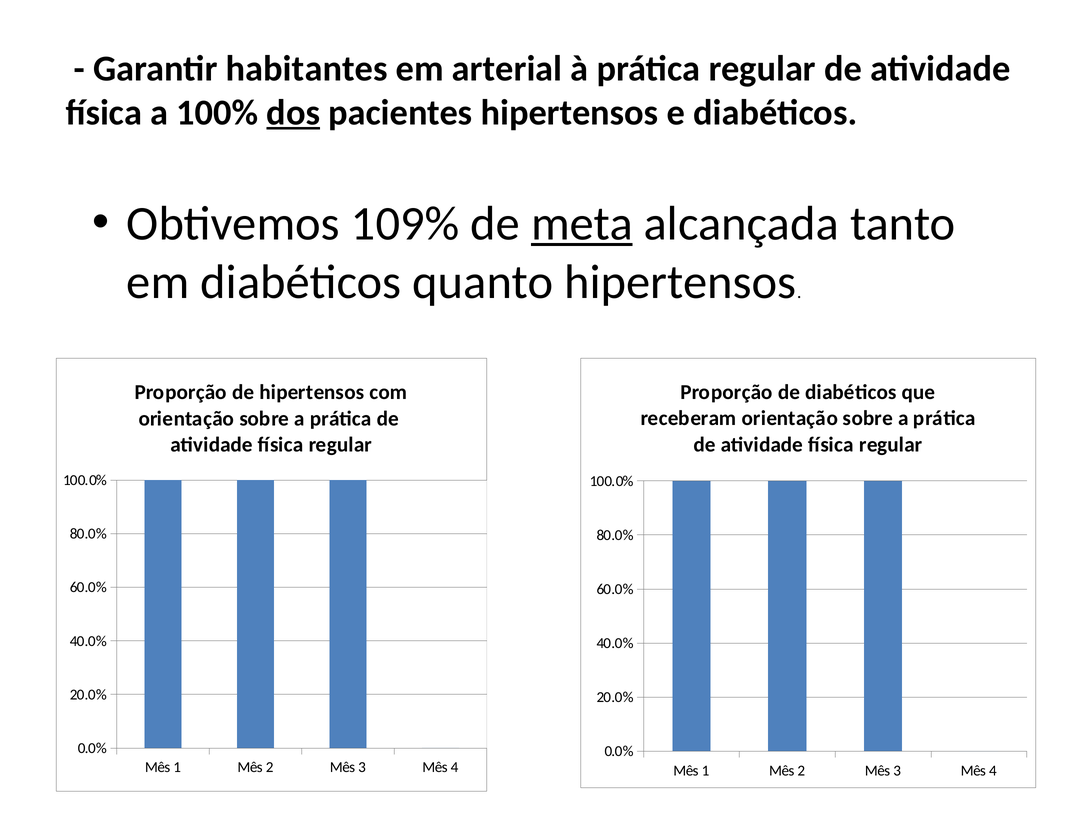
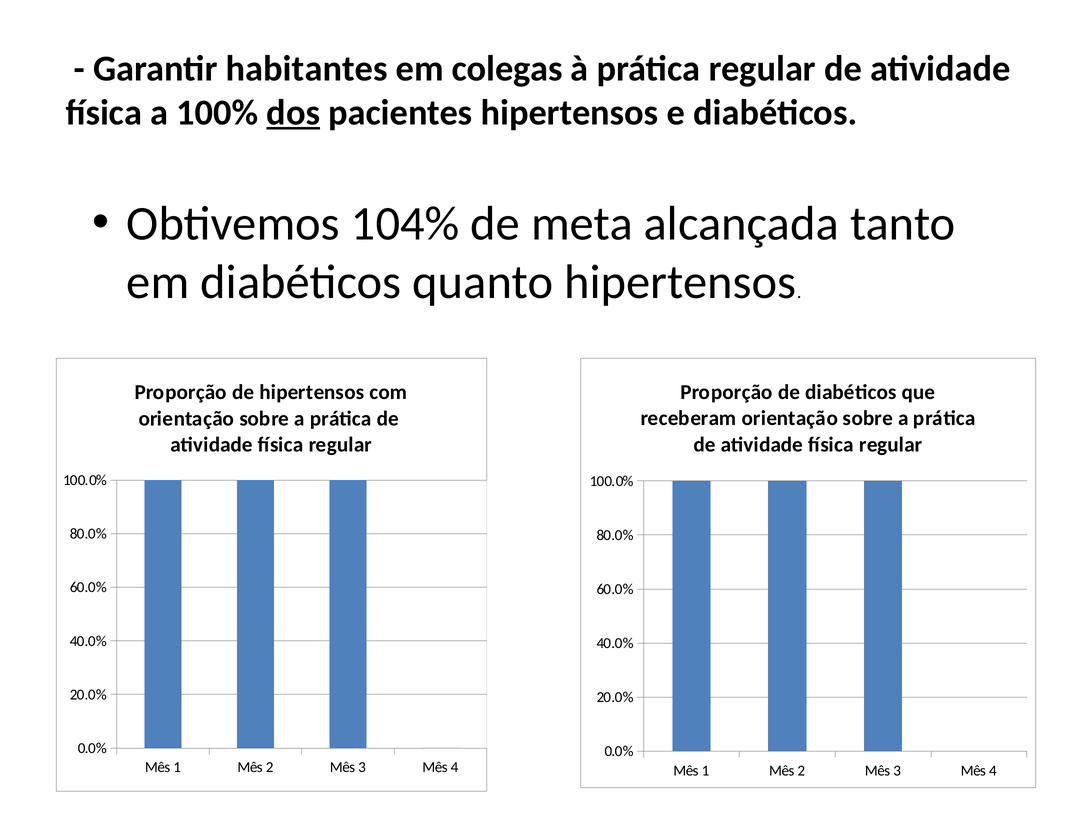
arterial: arterial -> colegas (507, 69)
109%: 109% -> 104% (405, 224)
meta underline: present -> none (582, 224)
